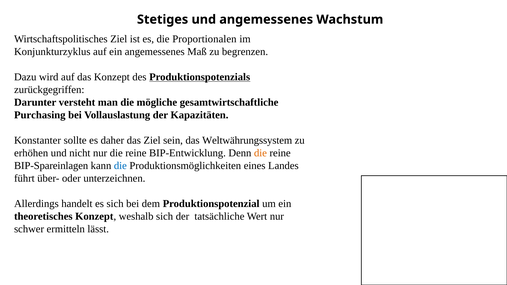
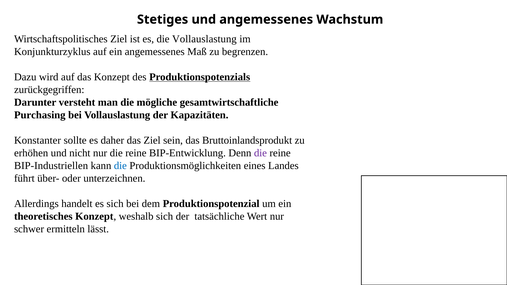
die Proportionalen: Proportionalen -> Vollauslastung (204, 39)
Weltwährungssystem: Weltwährungssystem -> Bruttoinlandsprodukt (247, 140)
die colour: orange -> purple (260, 153)
BIP-Spareinlagen: BIP-Spareinlagen -> BIP-Industriellen (51, 166)
